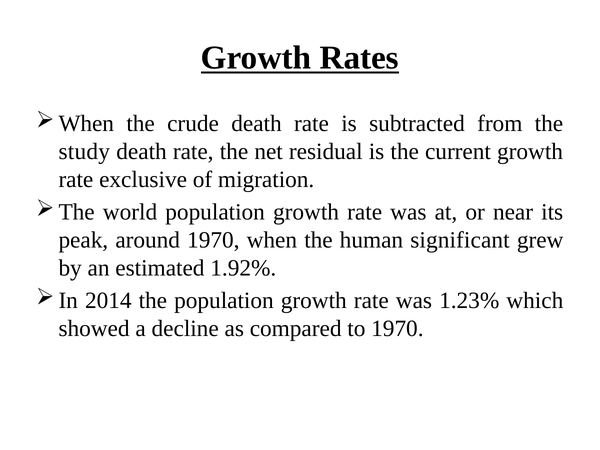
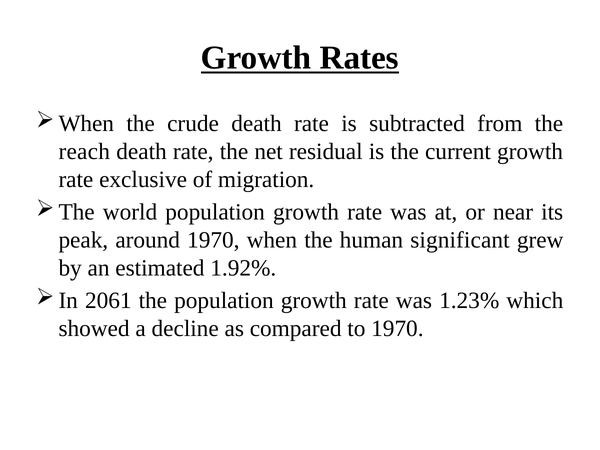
study: study -> reach (84, 152)
2014: 2014 -> 2061 (108, 301)
